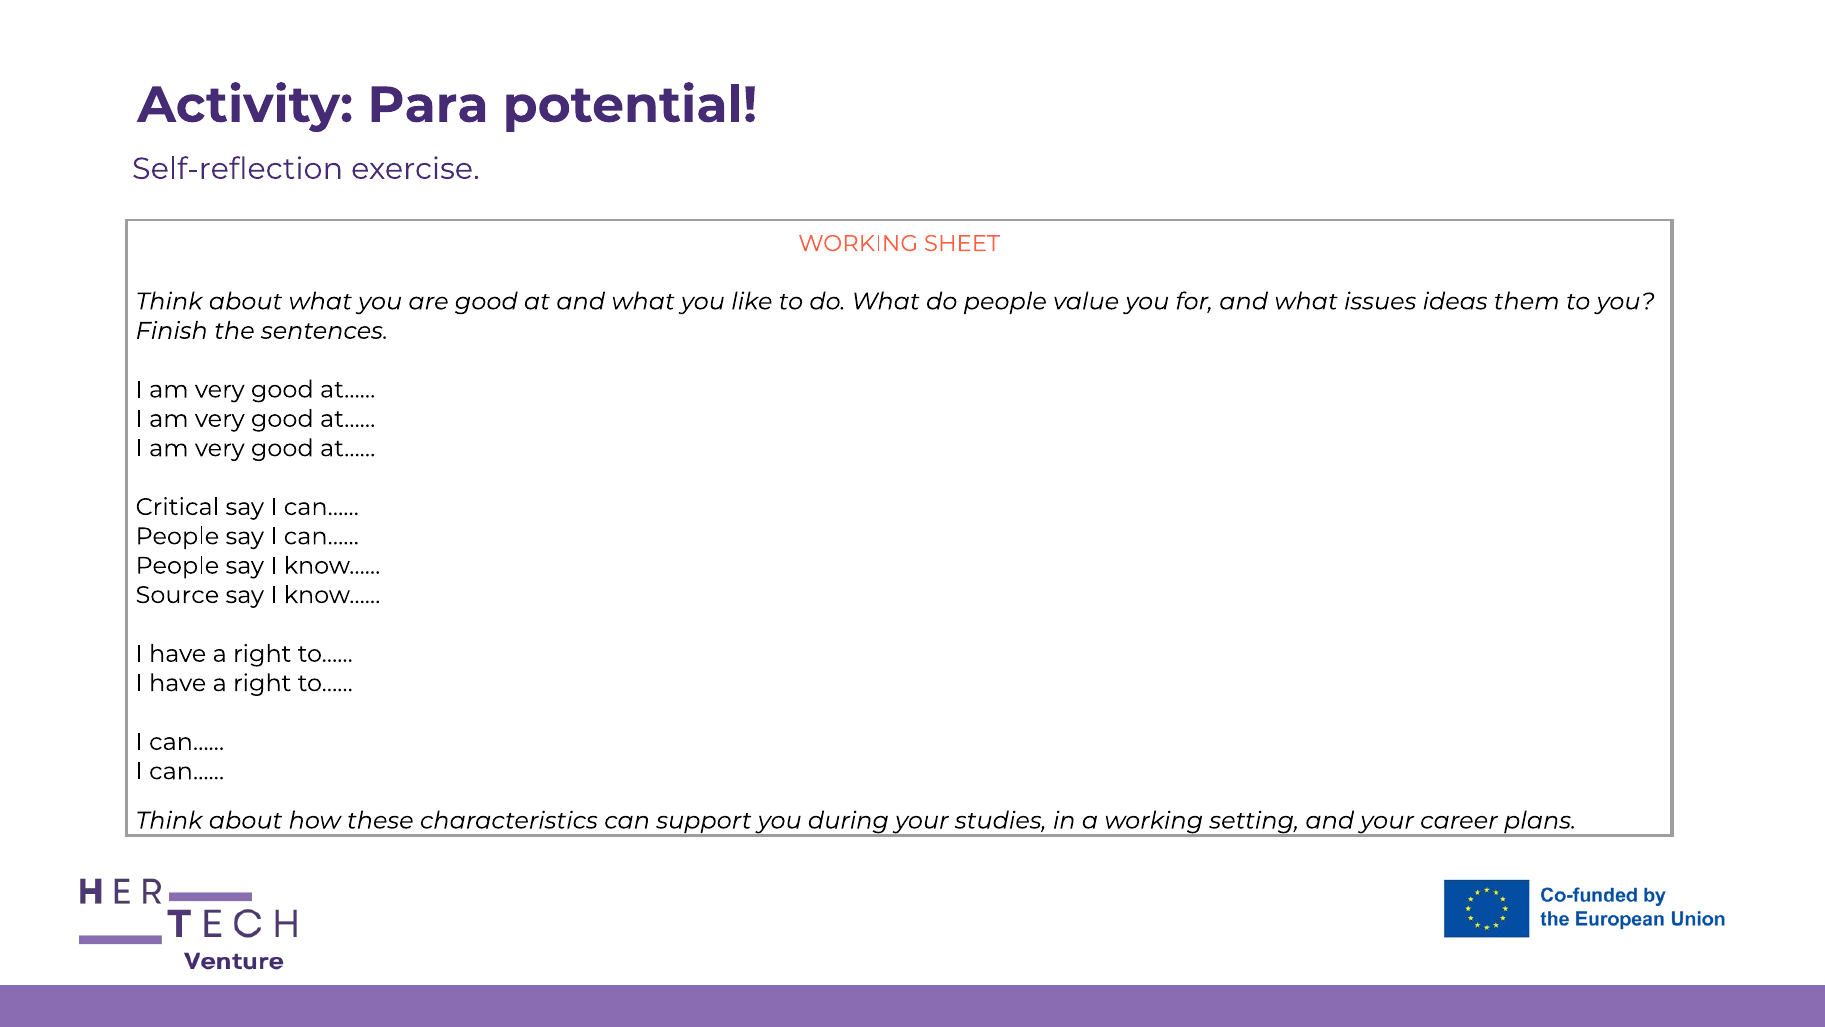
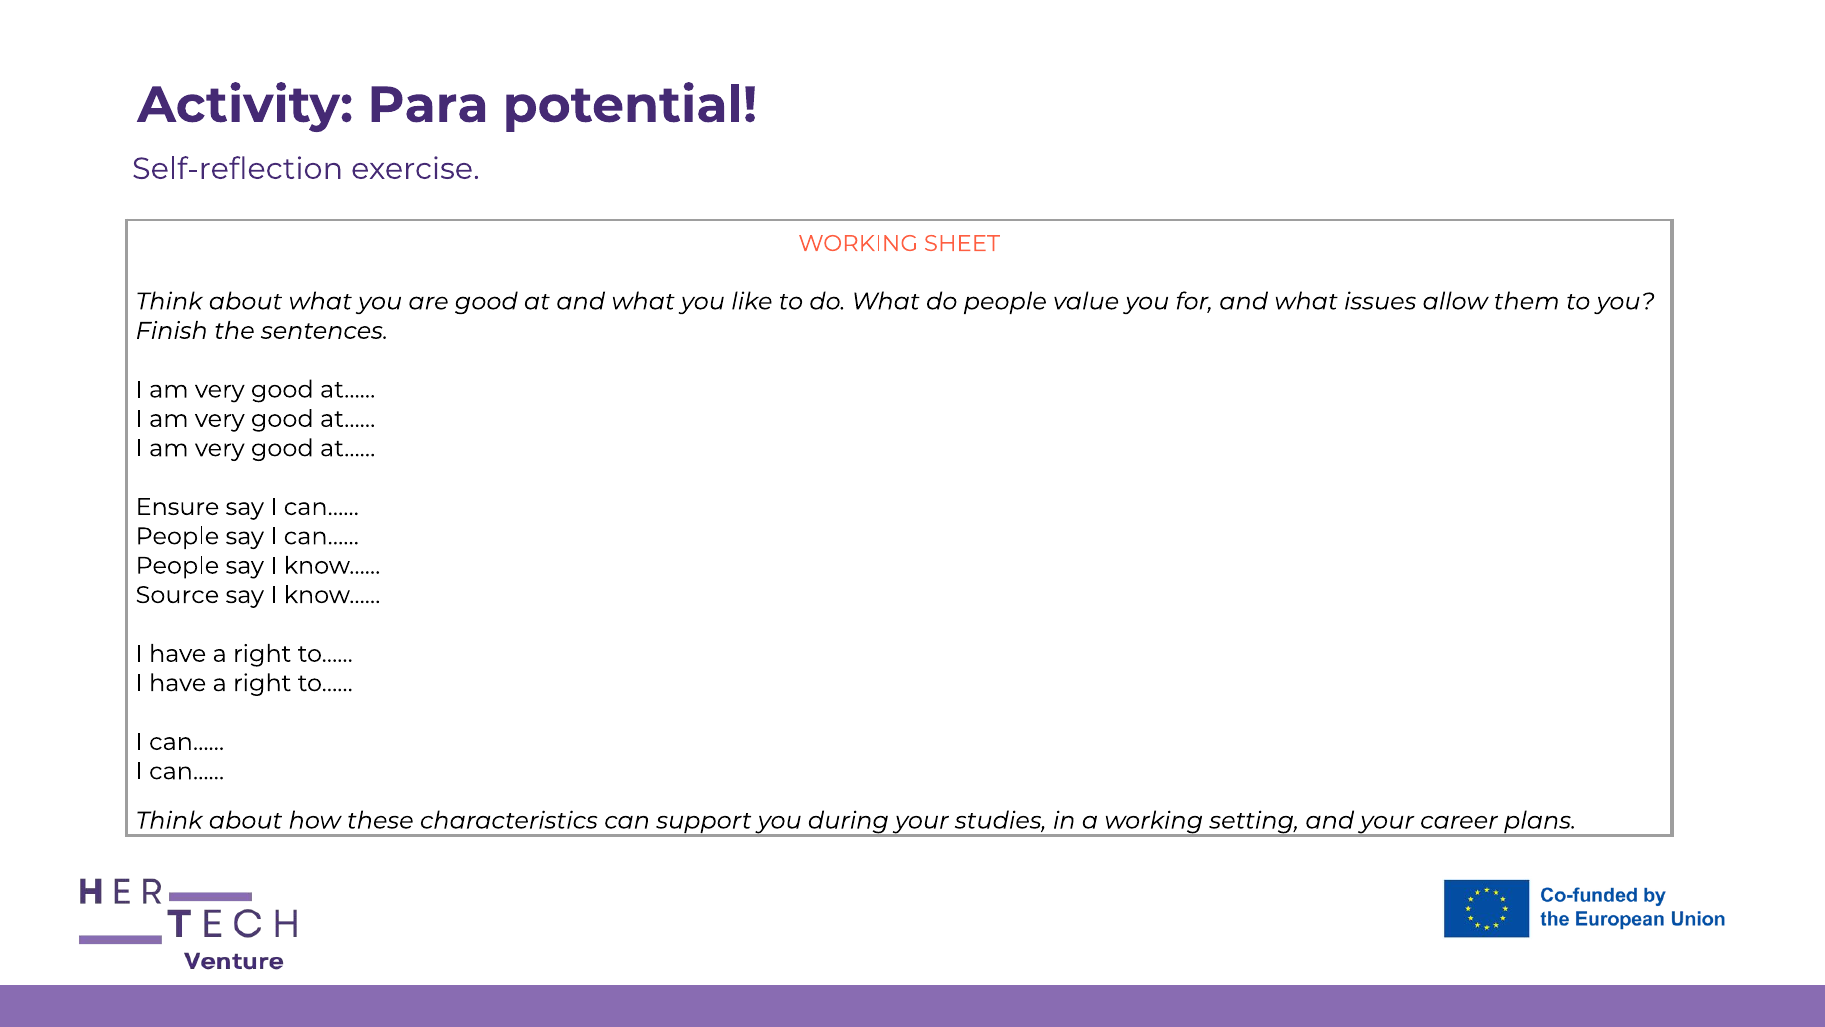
ideas: ideas -> allow (1455, 301)
Critical: Critical -> Ensure (177, 507)
